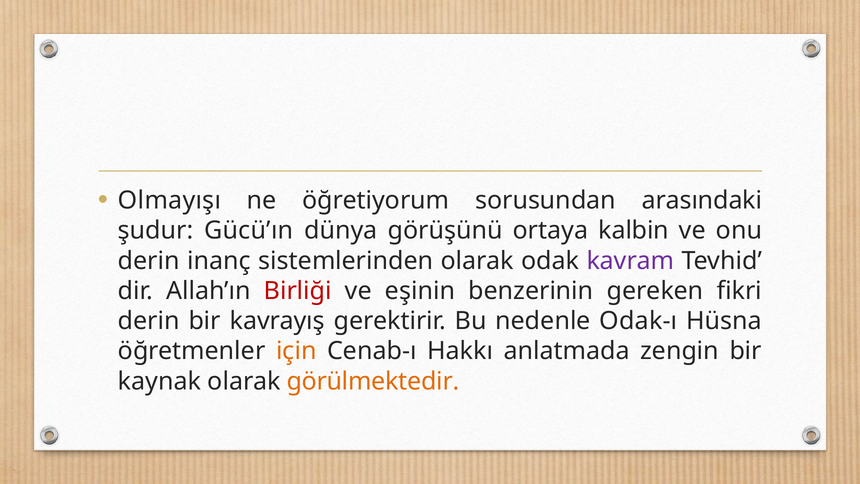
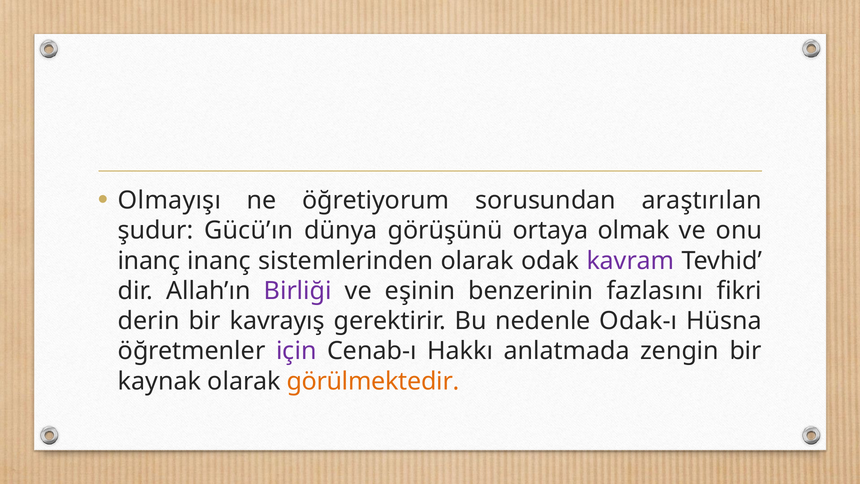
arasındaki: arasındaki -> araştırılan (702, 200)
kalbin: kalbin -> olmak (634, 231)
derin: derin -> inanç (149, 261)
Birliği colour: red -> purple (298, 291)
gereken: gereken -> fazlasını (655, 291)
için colour: orange -> purple (296, 351)
